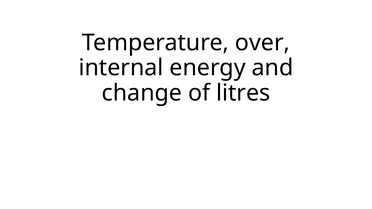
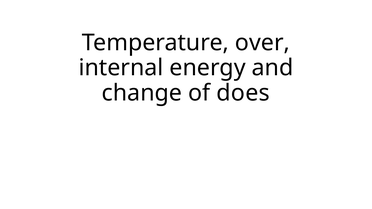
litres: litres -> does (243, 93)
